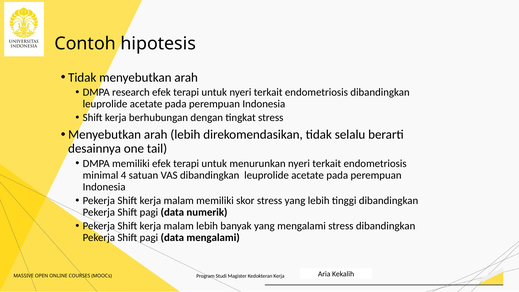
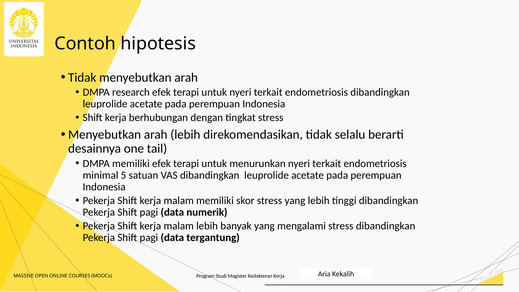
4: 4 -> 5 (124, 175)
data mengalami: mengalami -> tergantung (213, 238)
